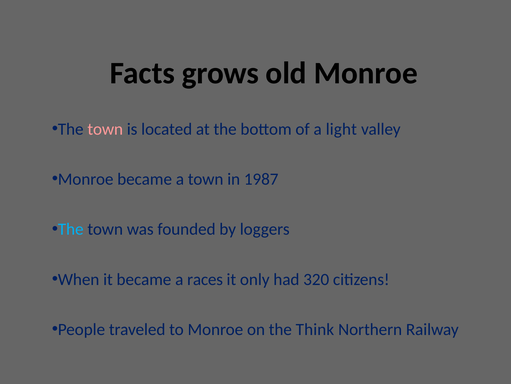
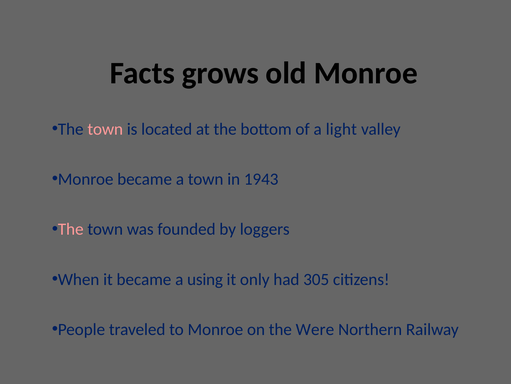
1987: 1987 -> 1943 (261, 179)
The colour: light blue -> pink (71, 229)
races: races -> using (205, 279)
320: 320 -> 305 (316, 279)
Think: Think -> Were (315, 329)
